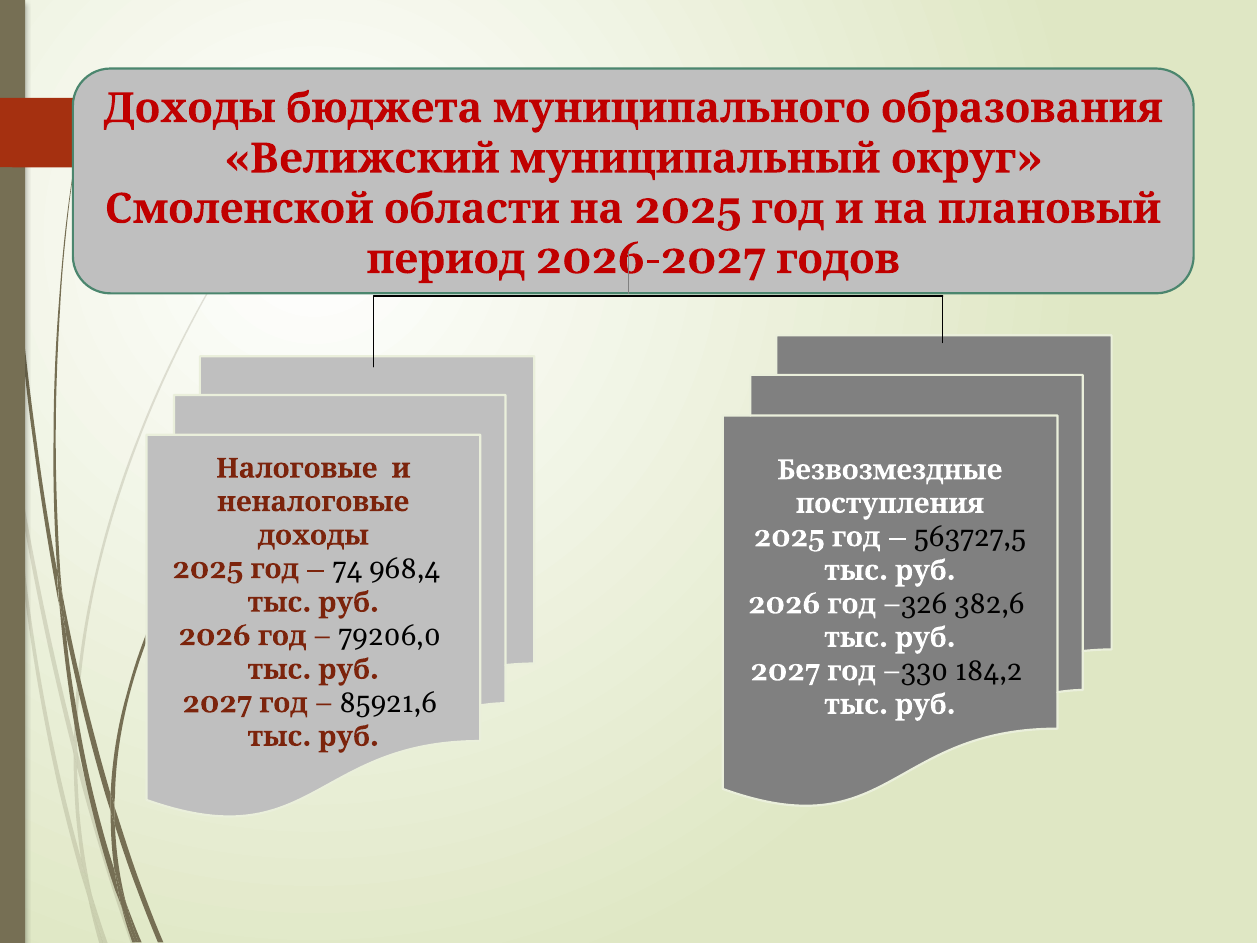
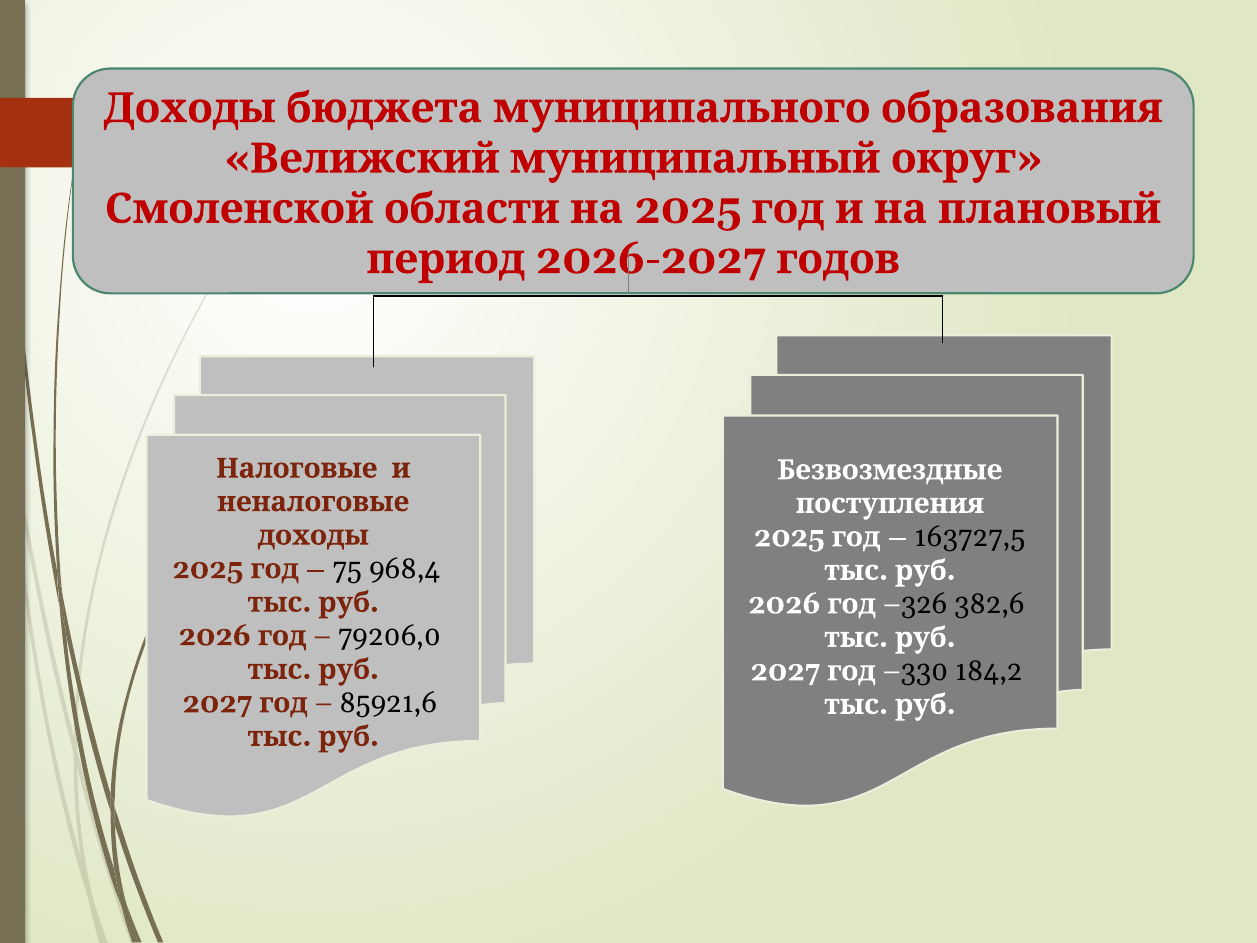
563727,5: 563727,5 -> 163727,5 (970, 537)
74: 74 -> 75 (347, 569)
